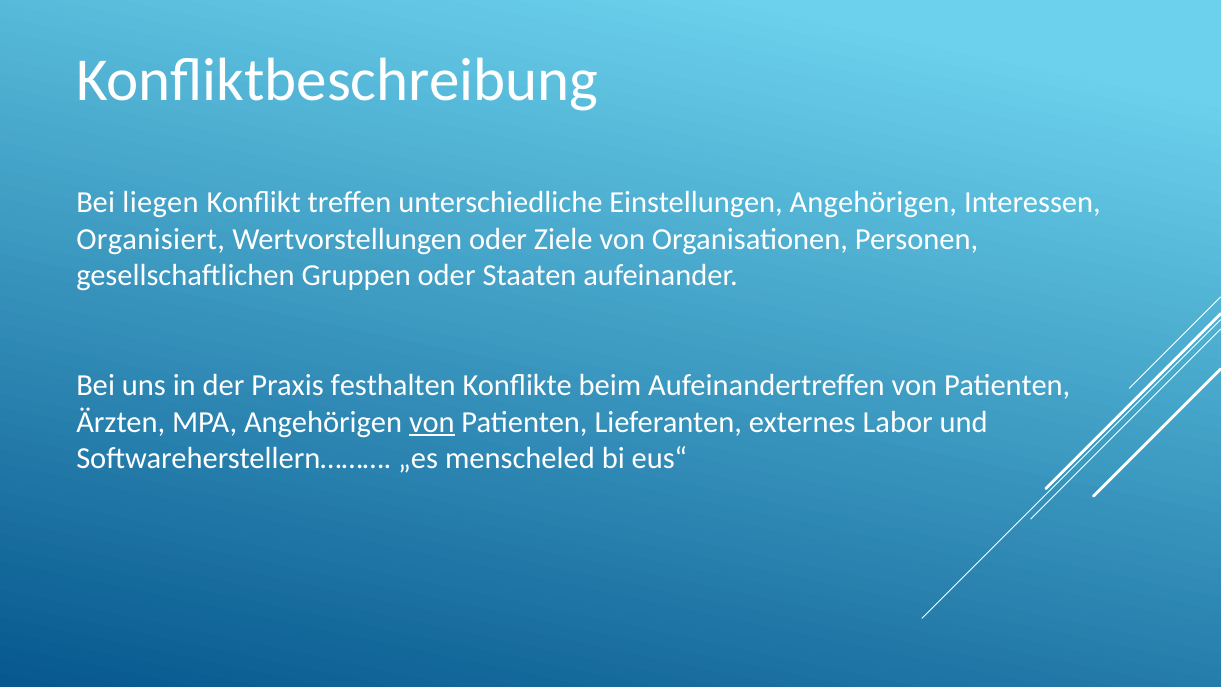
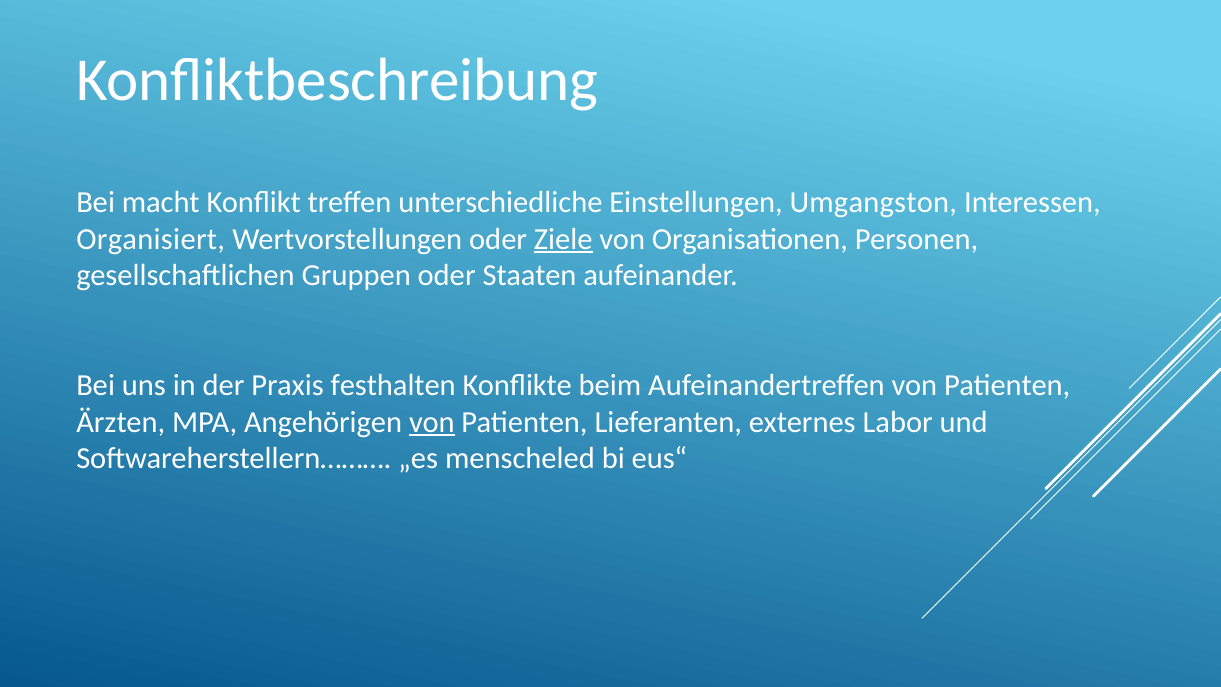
liegen: liegen -> macht (161, 202)
Einstellungen Angehörigen: Angehörigen -> Umgangston (873, 202)
Ziele underline: none -> present (563, 239)
